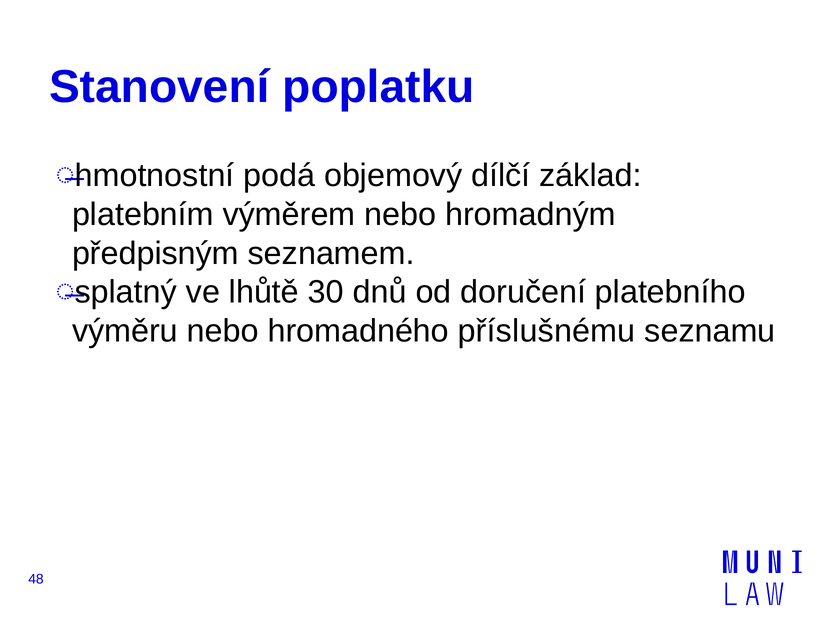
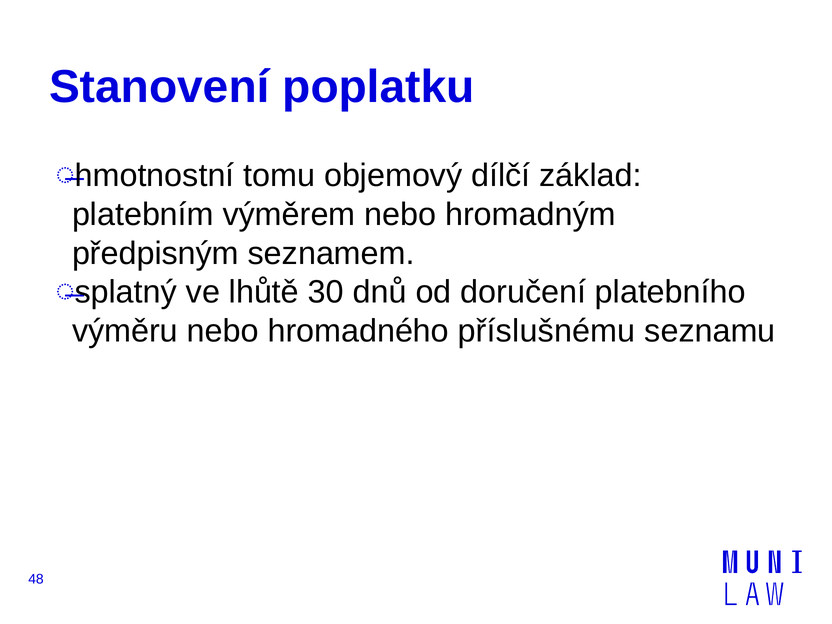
podá: podá -> tomu (279, 176)
